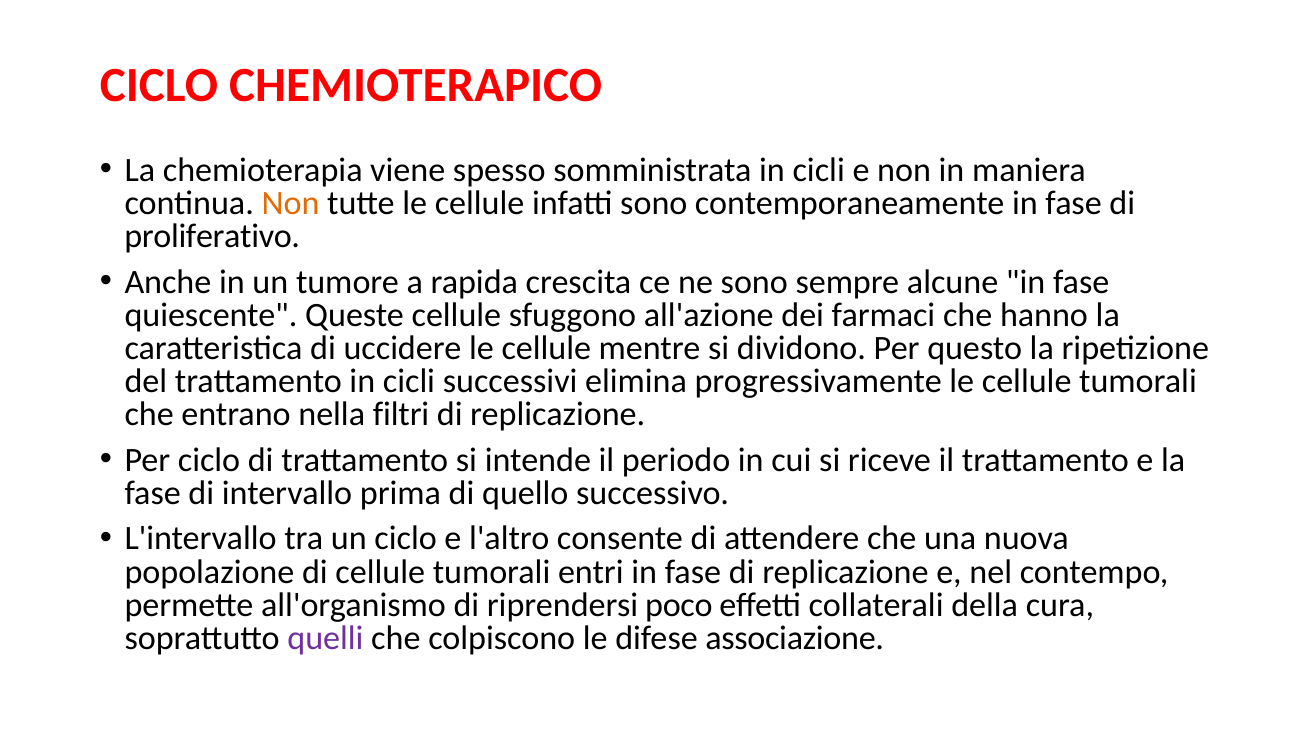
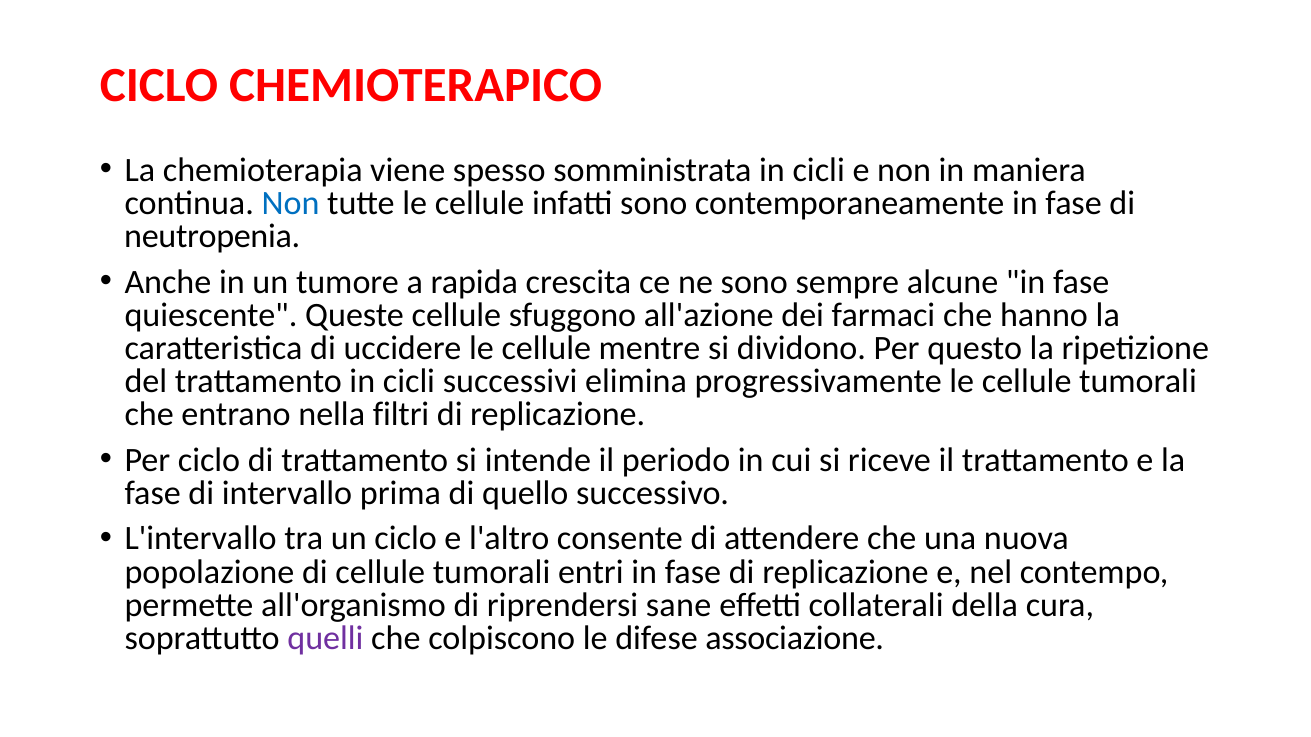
Non colour: orange -> blue (291, 204)
proliferativo: proliferativo -> neutropenia (212, 237)
poco: poco -> sane (679, 605)
